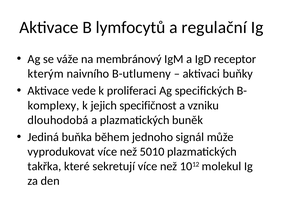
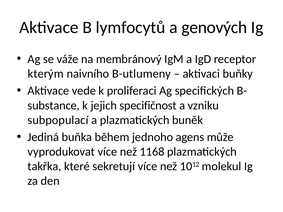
regulační: regulační -> genových (214, 27)
komplexy: komplexy -> substance (54, 106)
dlouhodobá: dlouhodobá -> subpopulací (58, 120)
signál: signál -> agens (190, 137)
5010: 5010 -> 1168 (152, 152)
